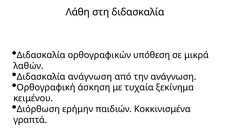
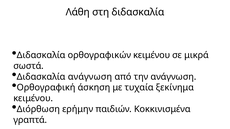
ορθογραφικών υπόθεση: υπόθεση -> κειμένου (152, 55)
λαθών: λαθών -> σωστά (29, 66)
